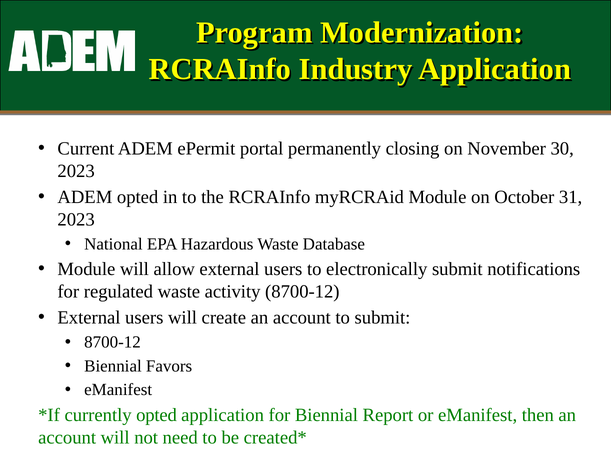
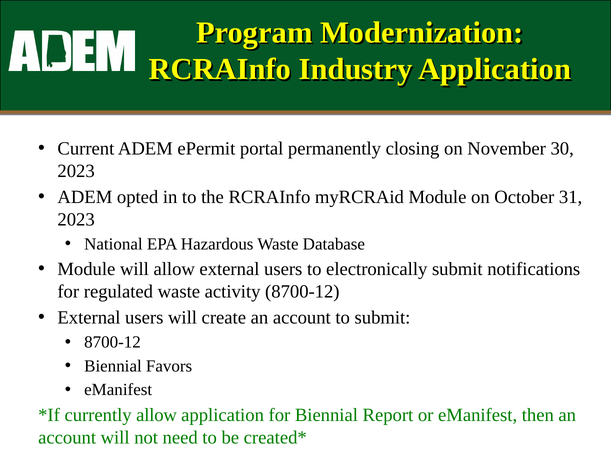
currently opted: opted -> allow (157, 415)
